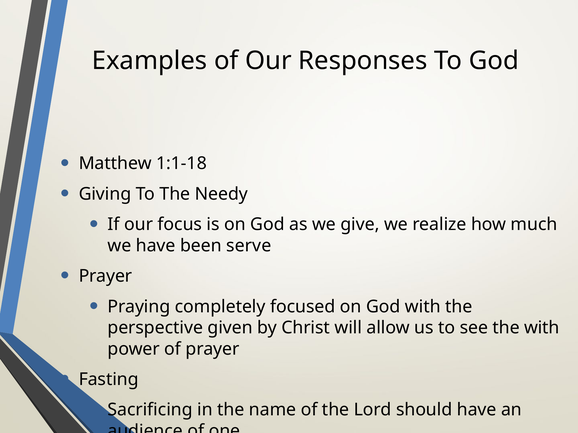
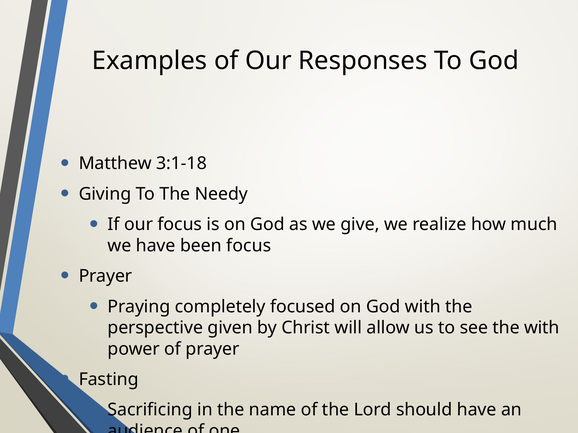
1:1-18: 1:1-18 -> 3:1-18 (181, 164)
been serve: serve -> focus (249, 246)
